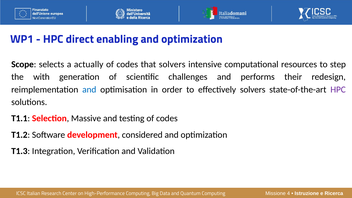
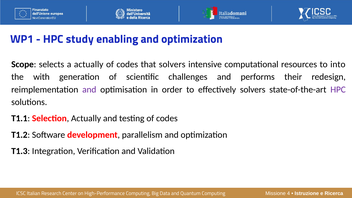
direct: direct -> study (80, 39)
step: step -> into (338, 64)
and colour: blue -> purple (89, 90)
Selection Massive: Massive -> Actually (86, 118)
considered: considered -> parallelism (142, 135)
